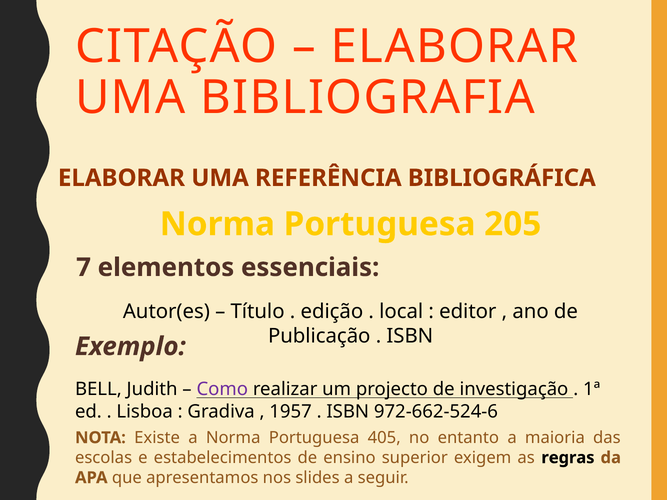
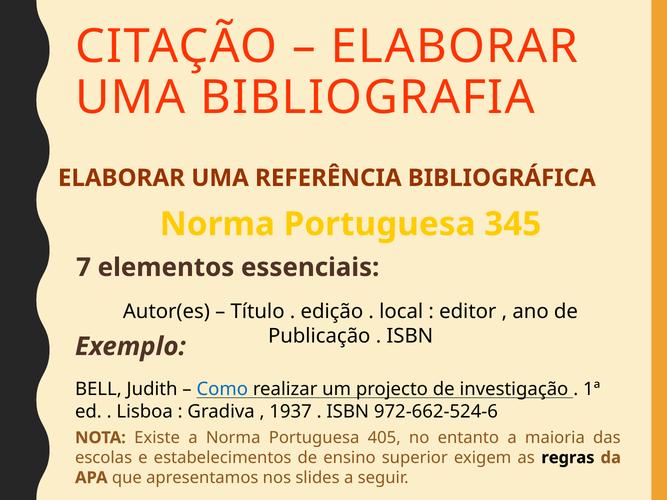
205: 205 -> 345 (513, 224)
Como colour: purple -> blue (222, 390)
1957: 1957 -> 1937 (291, 412)
